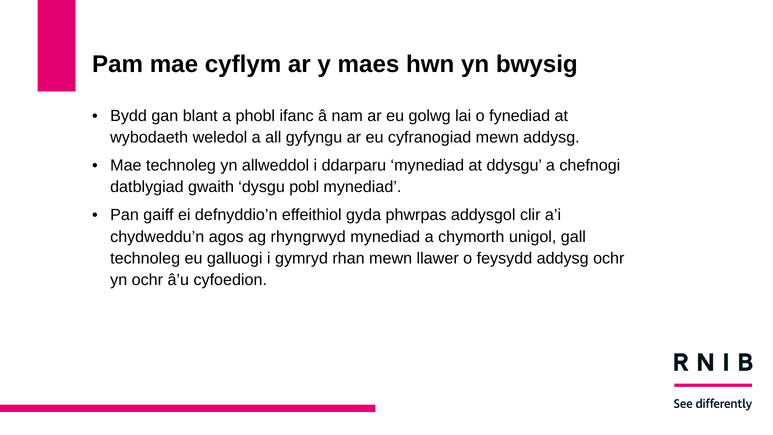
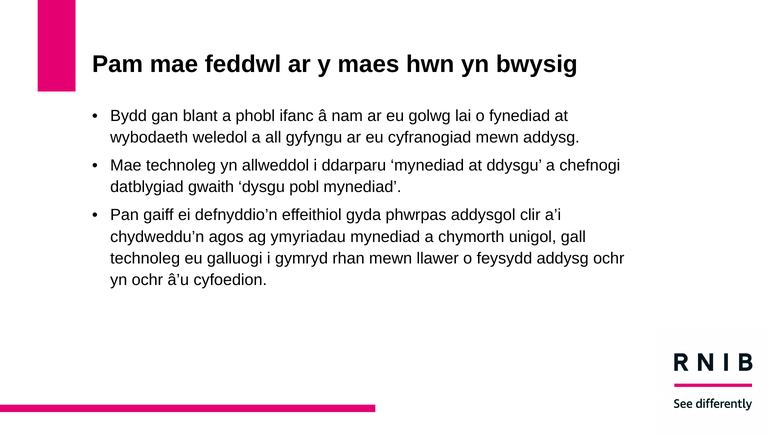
cyflym: cyflym -> feddwl (243, 64)
rhyngrwyd: rhyngrwyd -> ymyriadau (308, 237)
